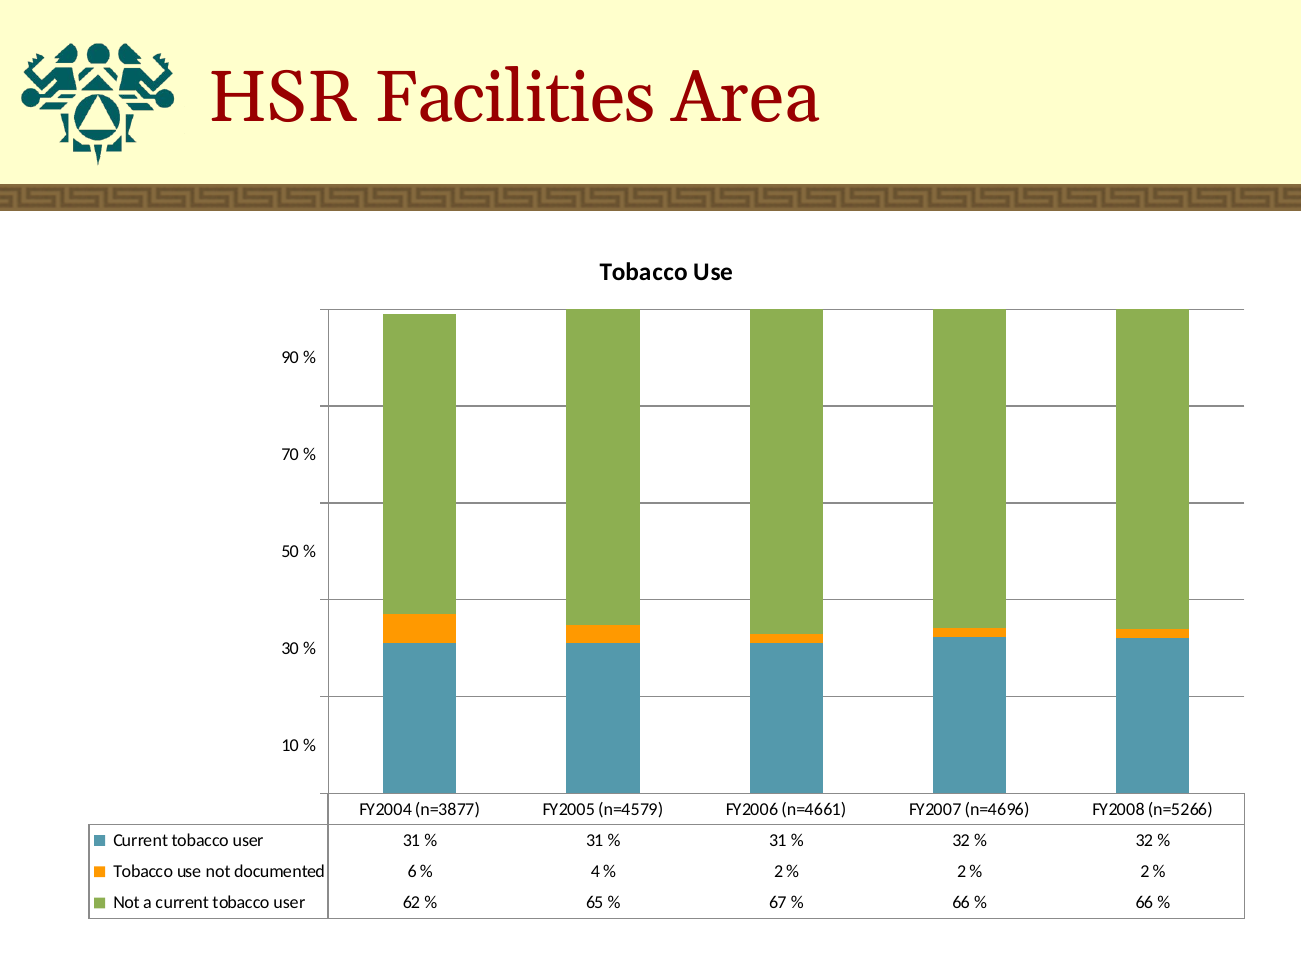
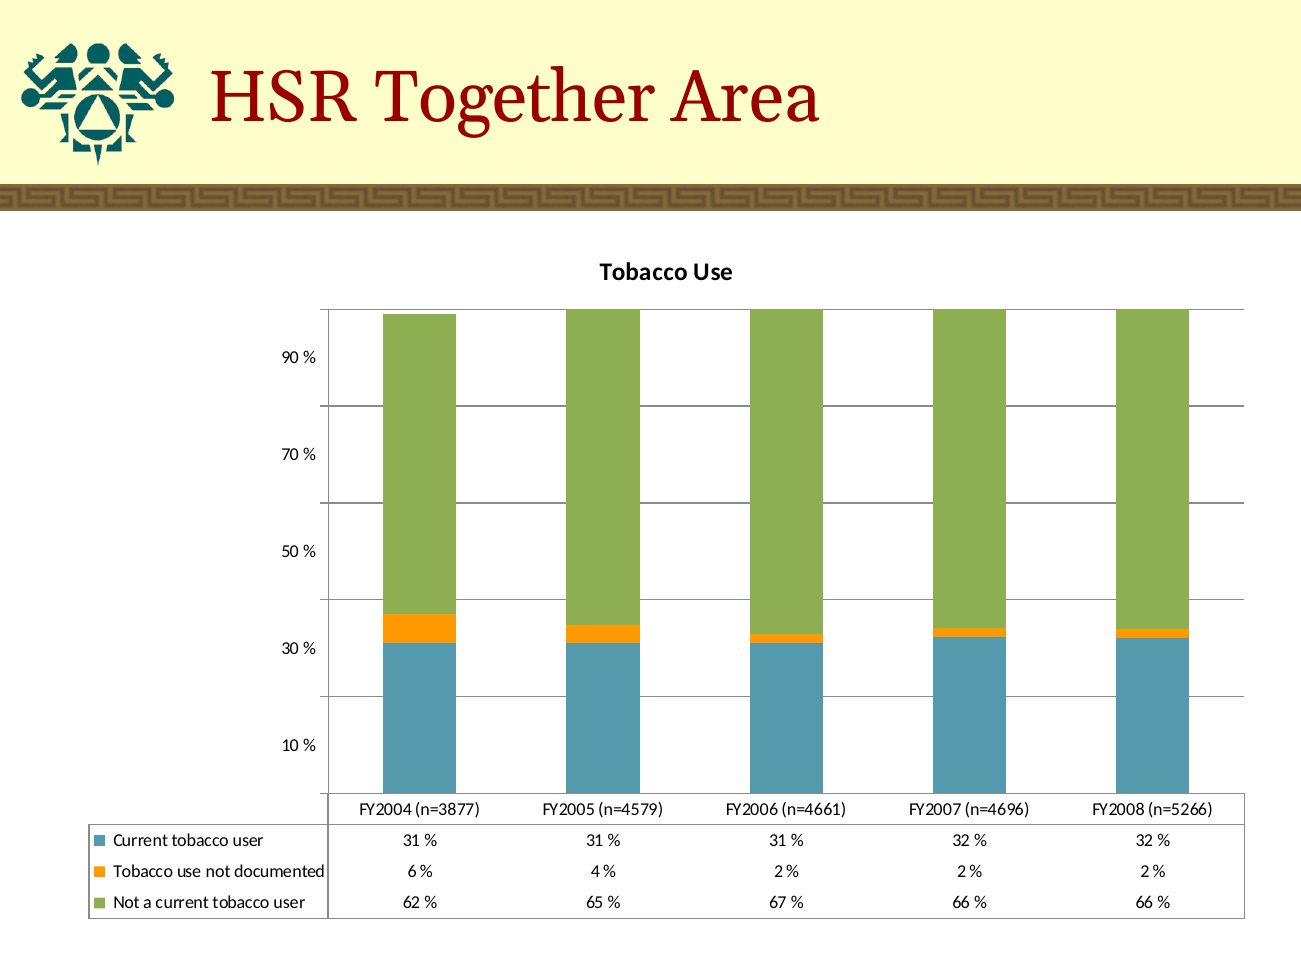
Facilities: Facilities -> Together (515, 97)
